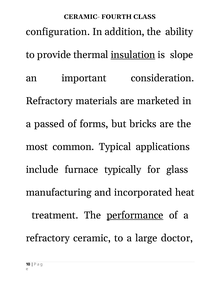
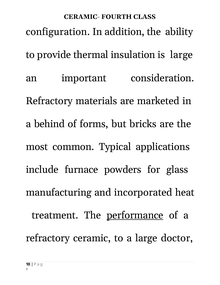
insulation underline: present -> none (133, 55)
is slope: slope -> large (182, 55)
passed: passed -> behind (49, 124)
typically: typically -> powders (123, 169)
